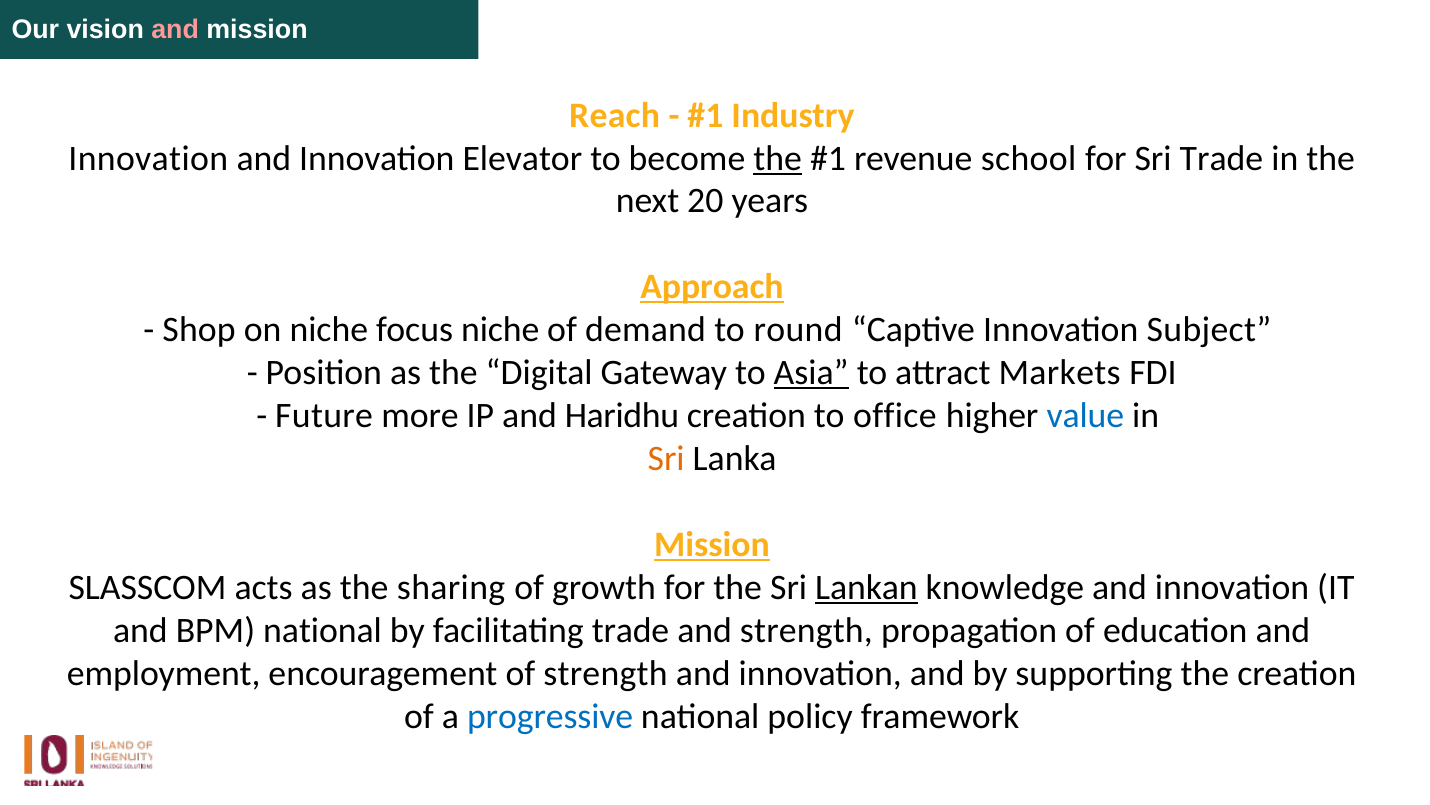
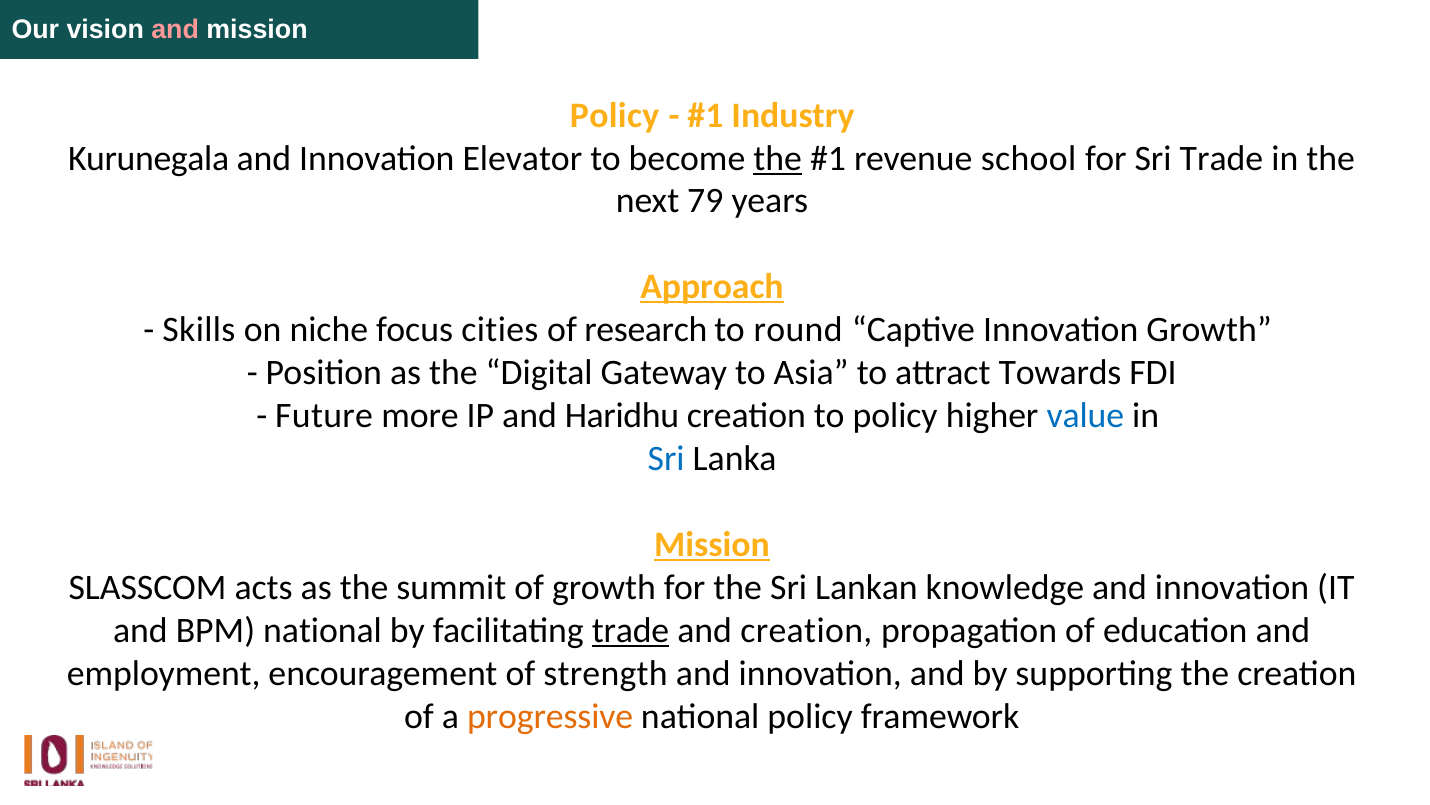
Reach: Reach -> Policy (615, 115)
Innovation: Innovation -> Kurunegala (149, 158)
20: 20 -> 79 (705, 201)
Shop: Shop -> Skills (199, 330)
focus niche: niche -> cities (500, 330)
demand: demand -> research (646, 330)
Innovation Subject: Subject -> Growth (1209, 330)
Asia underline: present -> none (811, 373)
Markets: Markets -> Towards (1060, 373)
to office: office -> policy (895, 416)
Sri colour: orange -> blue (666, 458)
sharing: sharing -> summit (451, 587)
Lankan underline: present -> none (866, 587)
trade underline: none -> present (631, 630)
and strength: strength -> creation (806, 630)
progressive colour: blue -> orange (550, 716)
